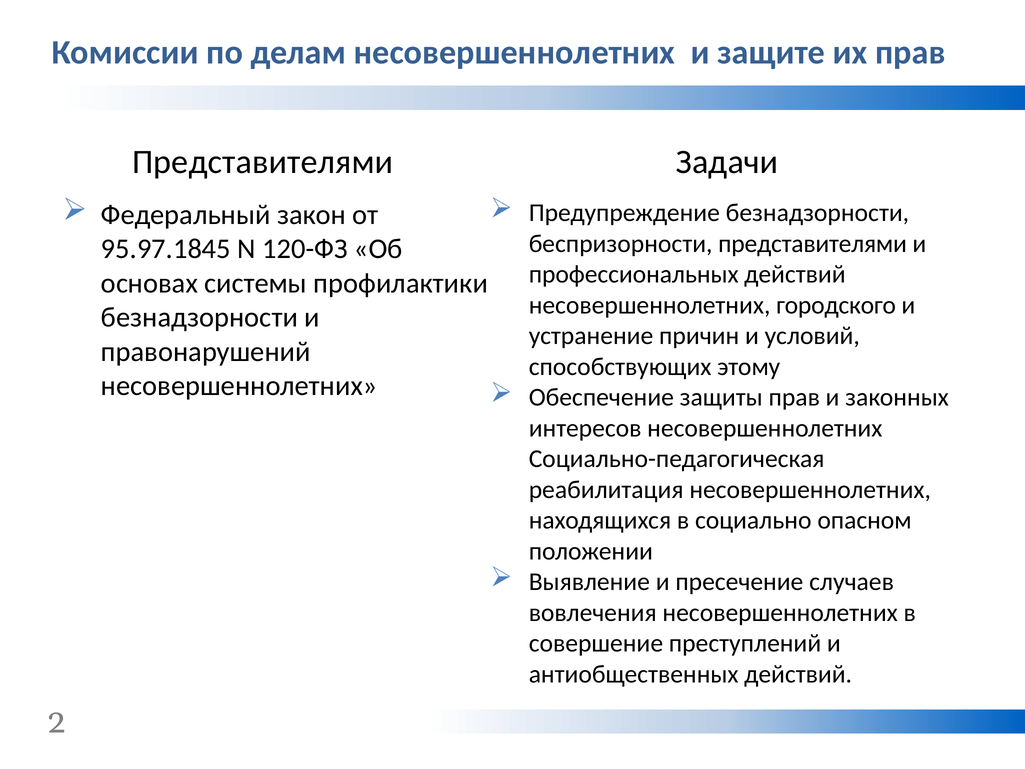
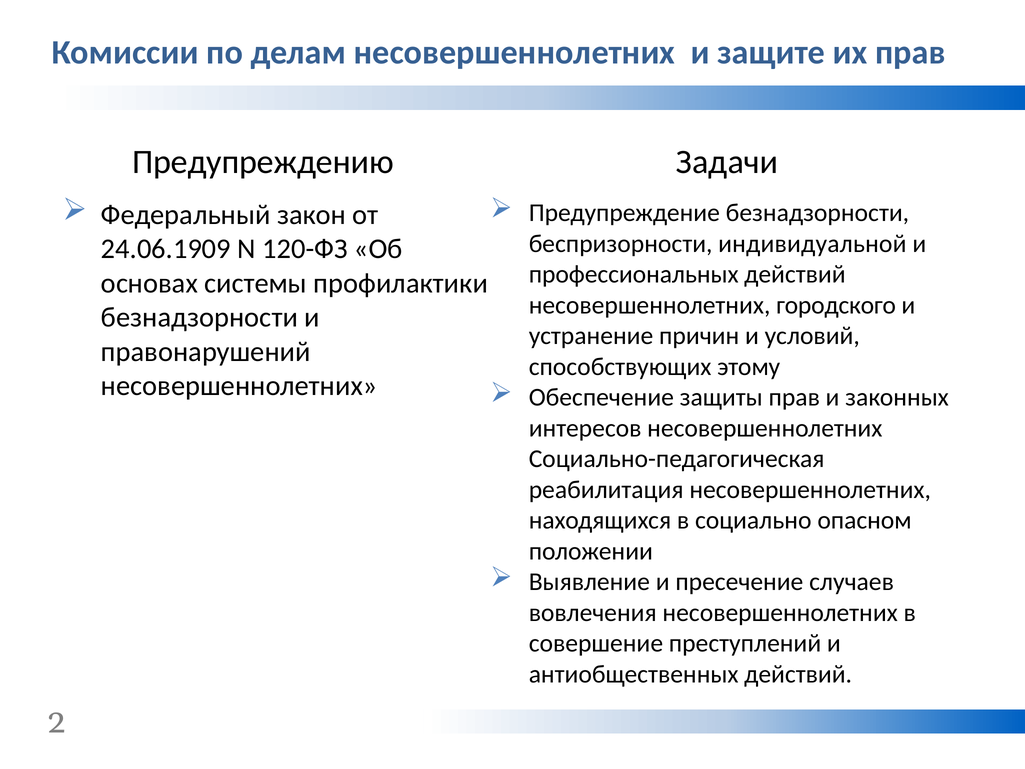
Представителями: Представителями -> Предупреждению (263, 162)
беспризорности представителями: представителями -> индивидуальной (812, 244)
95.97.1845: 95.97.1845 -> 24.06.1909 (166, 249)
